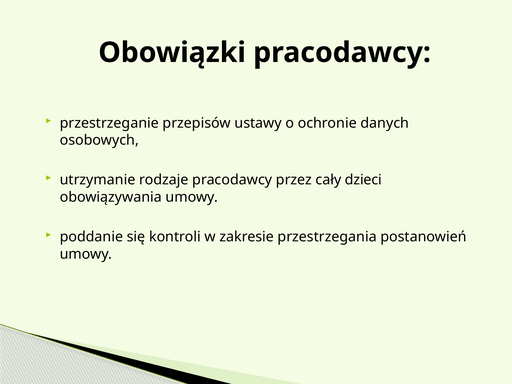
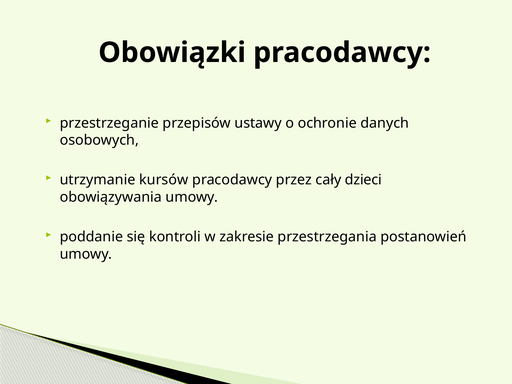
rodzaje: rodzaje -> kursów (164, 180)
